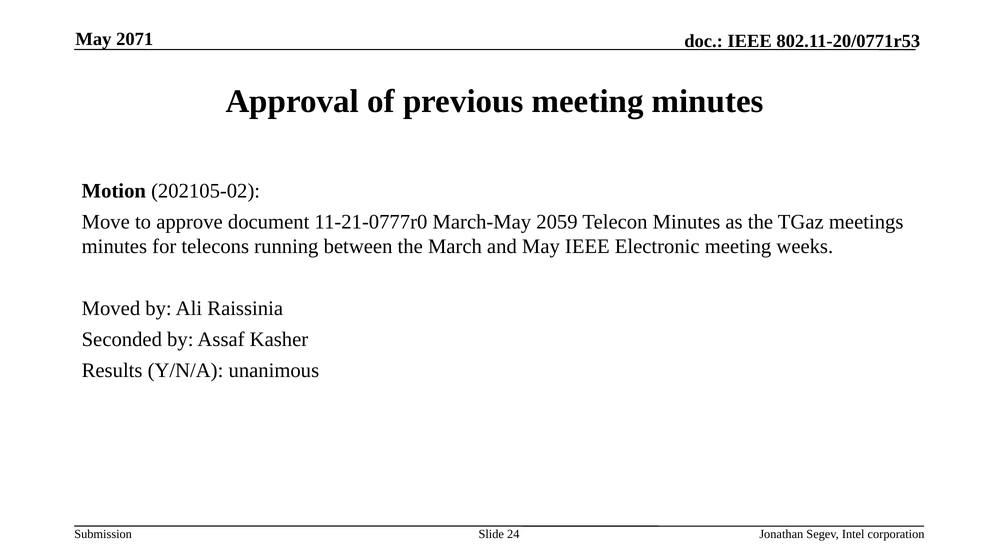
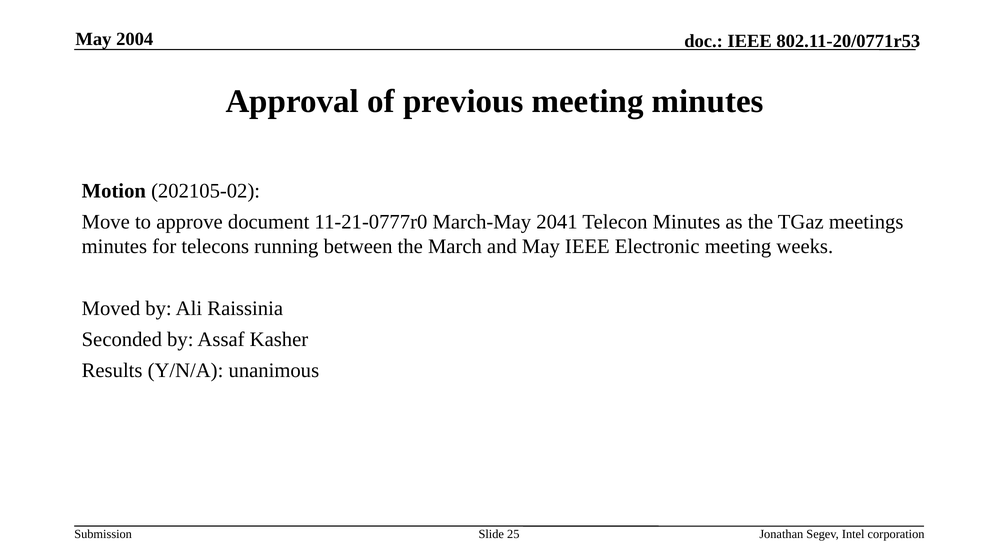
2071: 2071 -> 2004 (135, 39)
2059: 2059 -> 2041 (557, 222)
24: 24 -> 25 (513, 534)
